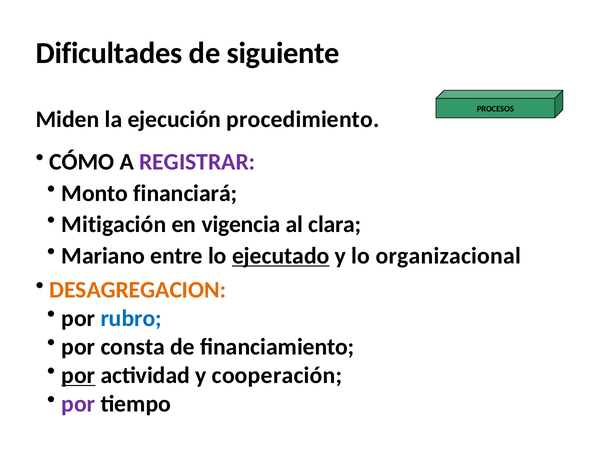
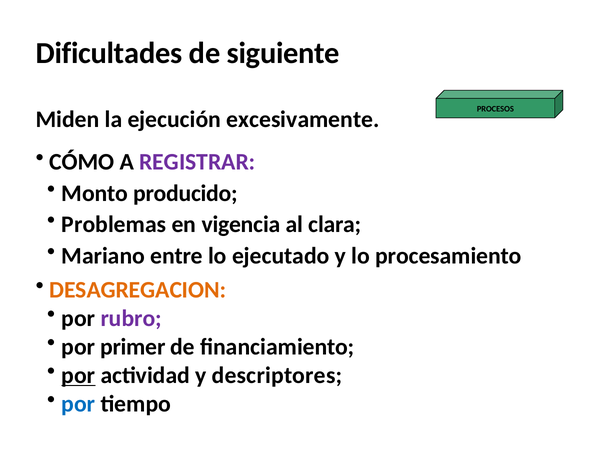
procedimiento: procedimiento -> excesivamente (303, 119)
financiará: financiará -> producido (185, 193)
Mitigación: Mitigación -> Problemas (114, 224)
ejecutado underline: present -> none (281, 256)
organizacional: organizacional -> procesamiento (448, 256)
rubro colour: blue -> purple (131, 318)
consta: consta -> primer (133, 347)
cooperación: cooperación -> descriptores (277, 375)
por colour: purple -> blue (78, 404)
